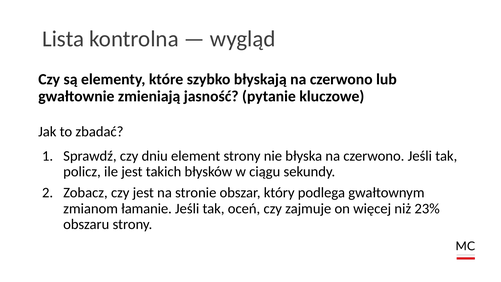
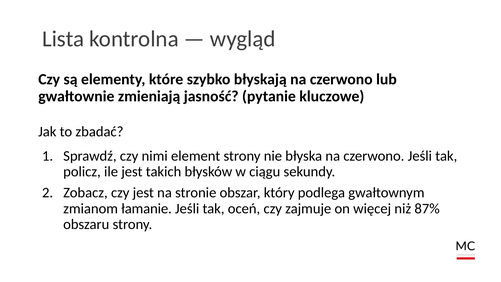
dniu: dniu -> nimi (155, 156)
23%: 23% -> 87% (427, 208)
